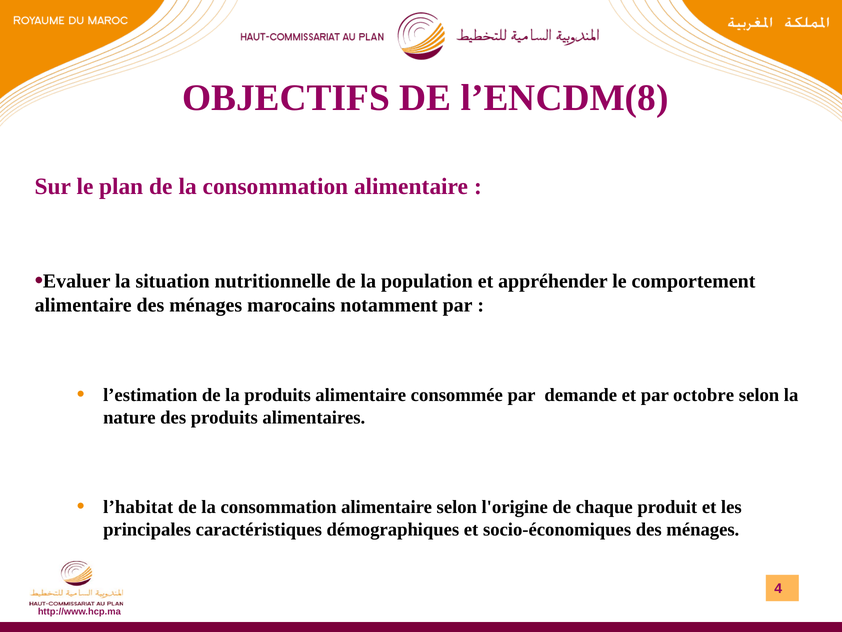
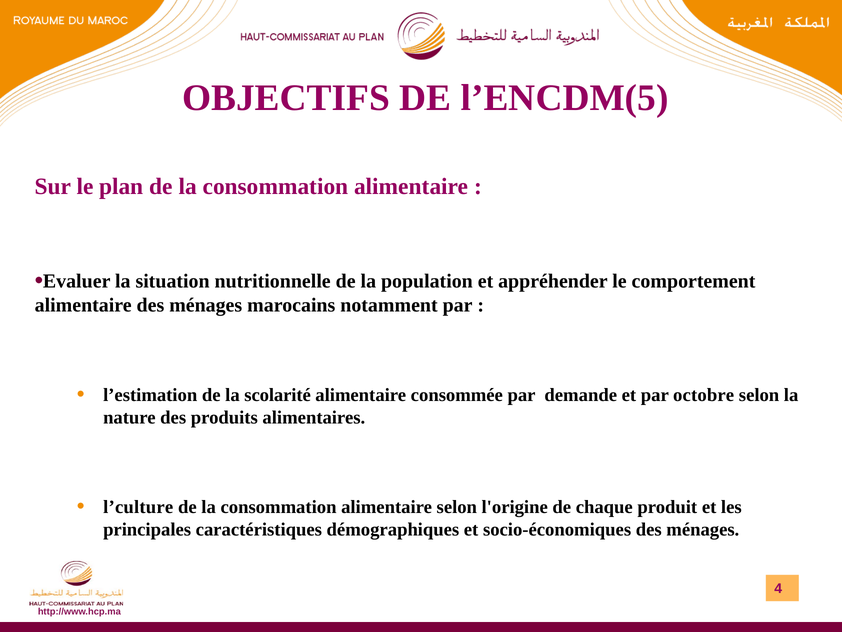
l’ENCDM(8: l’ENCDM(8 -> l’ENCDM(5 (565, 98)
la produits: produits -> scolarité (278, 395)
l’habitat: l’habitat -> l’culture (138, 507)
